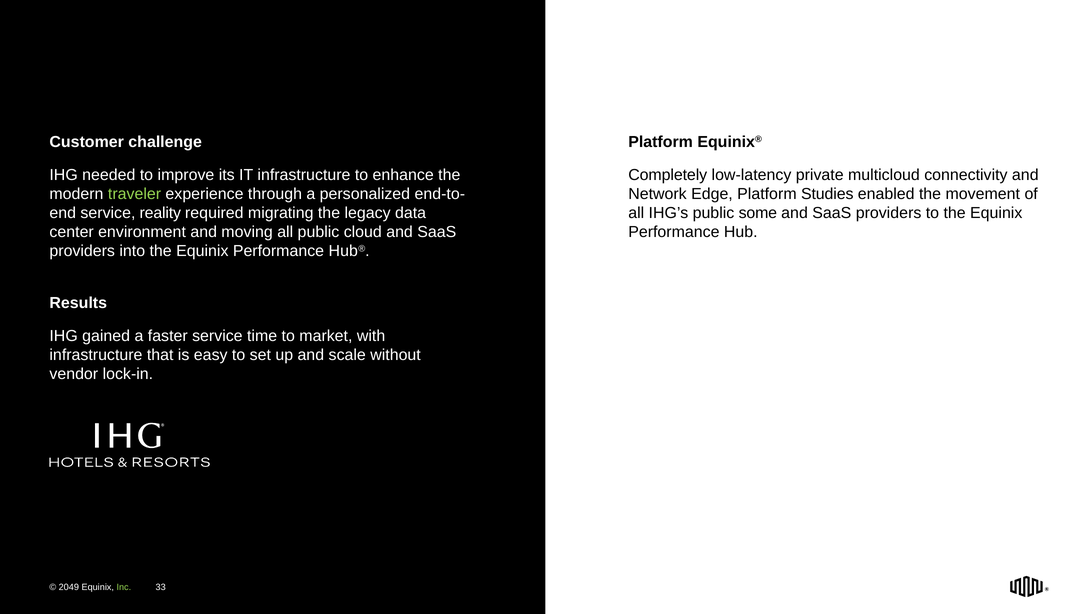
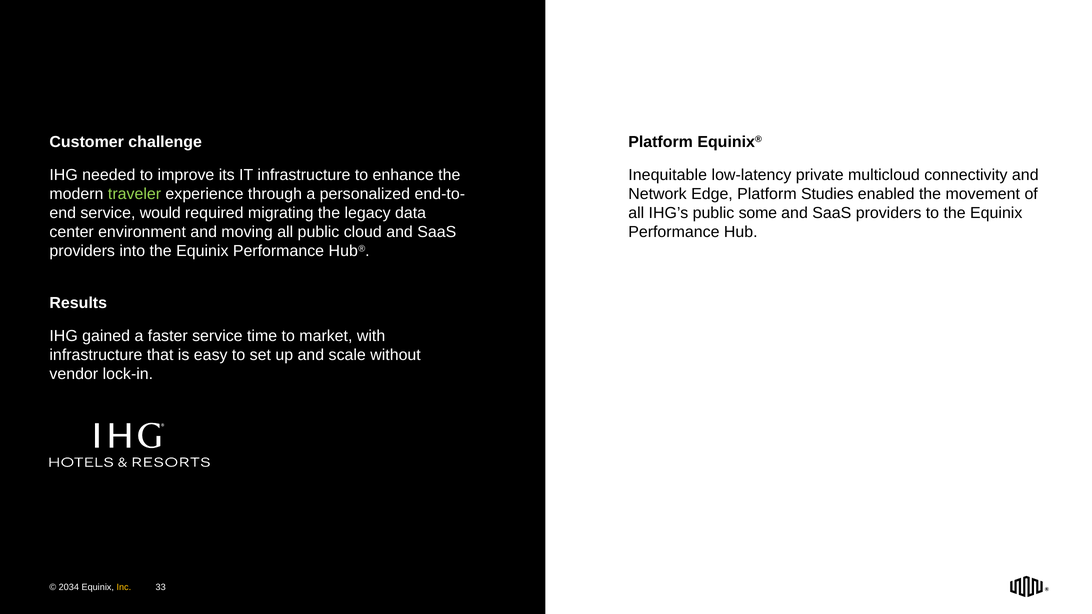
Completely: Completely -> Inequitable (668, 175)
reality: reality -> would (160, 213)
2049: 2049 -> 2034 (69, 588)
Inc colour: light green -> yellow (124, 588)
